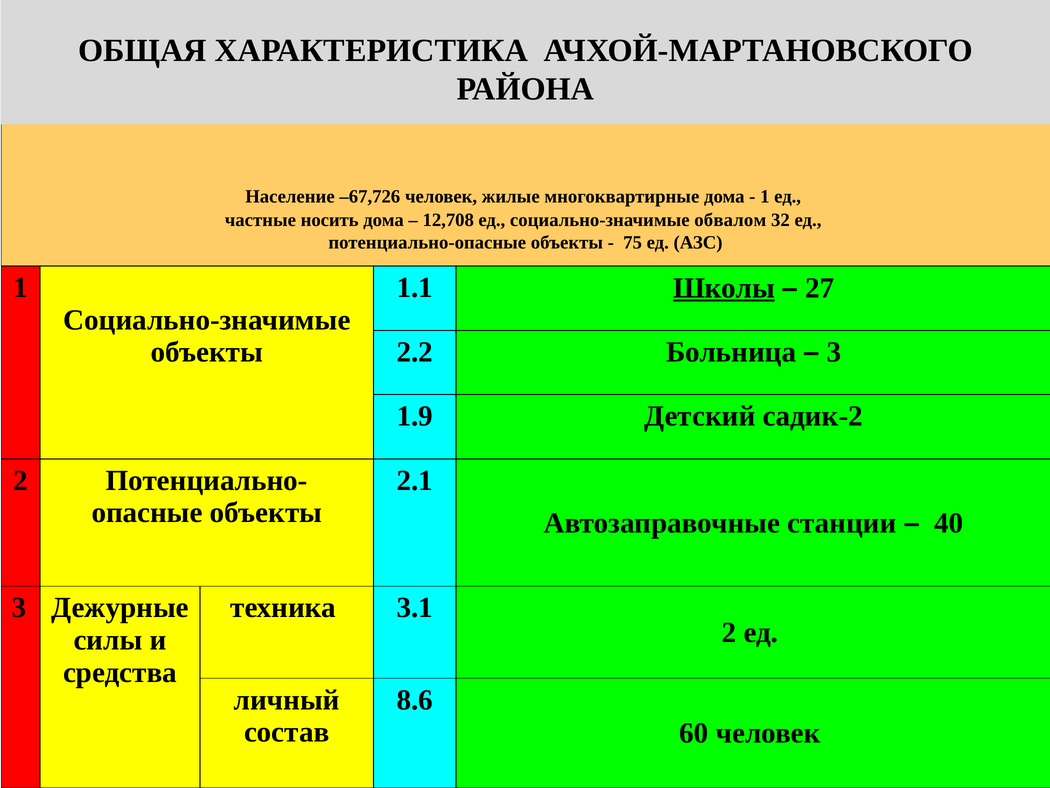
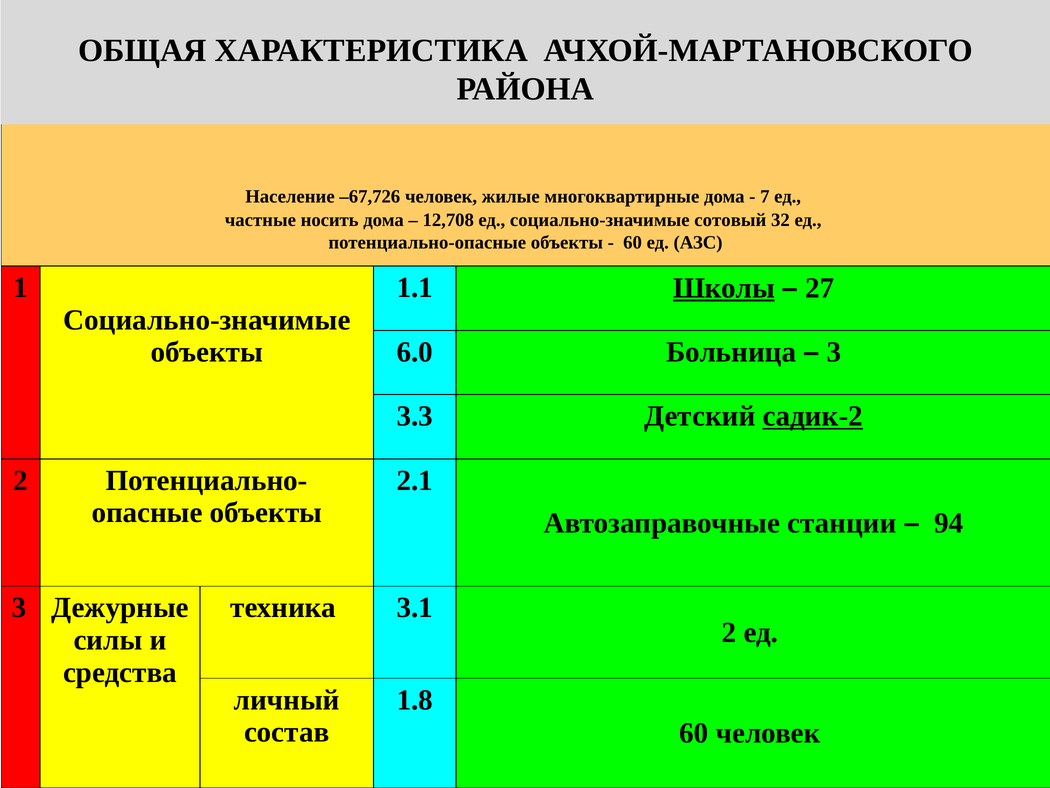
1: 1 -> 7 (765, 196)
обвалом: обвалом -> сотовый (730, 220)
75: 75 -> 60 (633, 243)
2.2: 2.2 -> 6.0 (415, 352)
1.9: 1.9 -> 3.3 (415, 416)
садик-2 underline: none -> present (813, 416)
40: 40 -> 94 (949, 523)
8.6: 8.6 -> 1.8 (415, 699)
